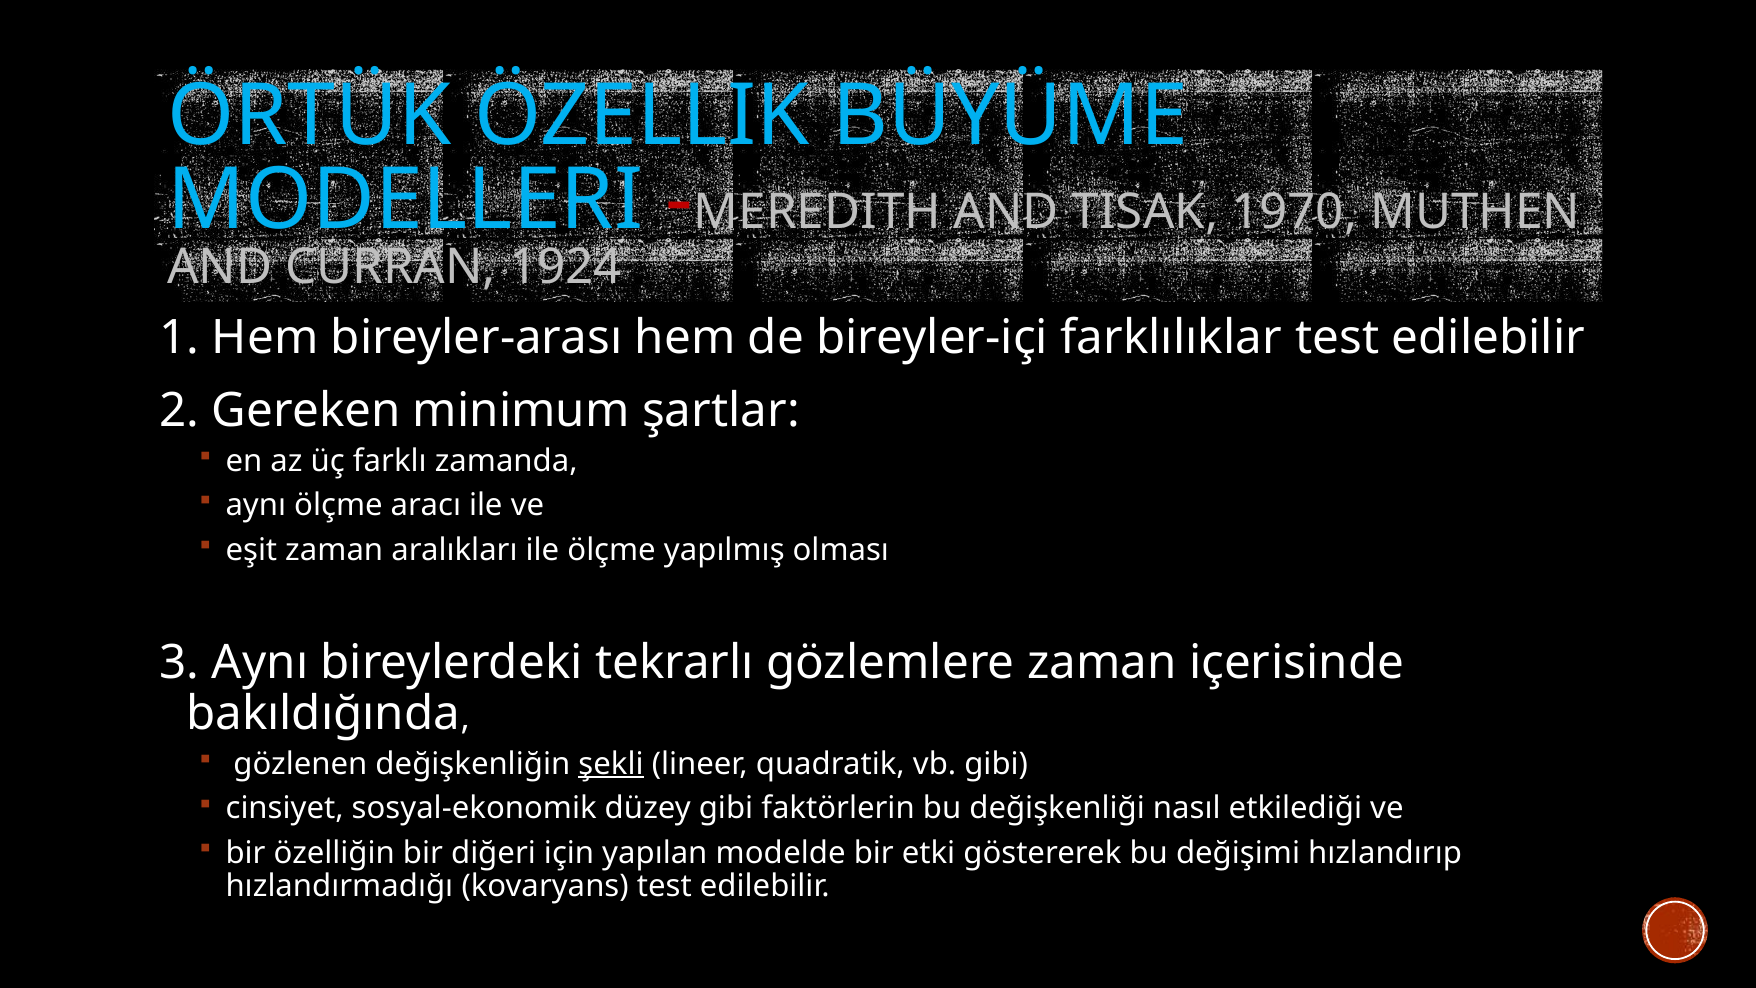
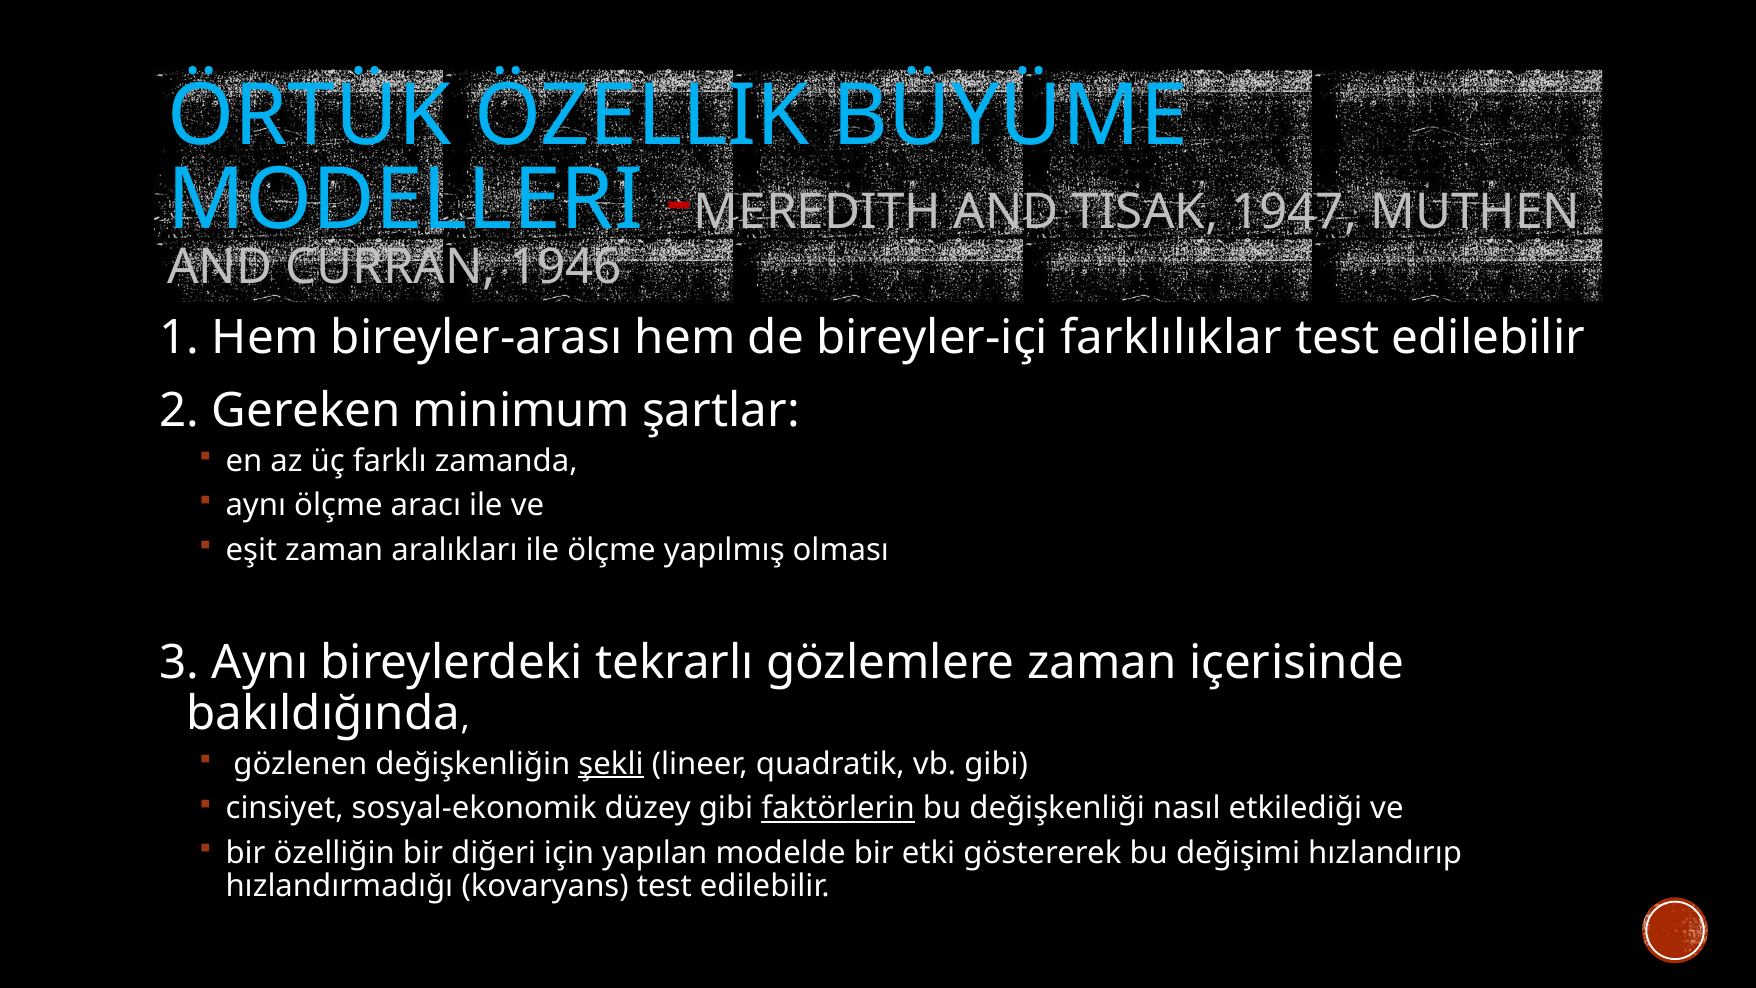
1970: 1970 -> 1947 (1294, 212)
1924: 1924 -> 1946 (565, 267)
faktörlerin underline: none -> present (838, 808)
